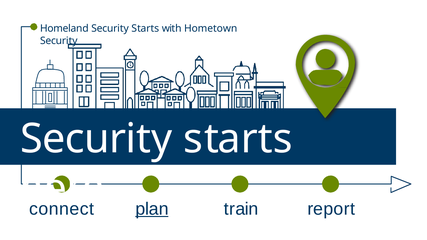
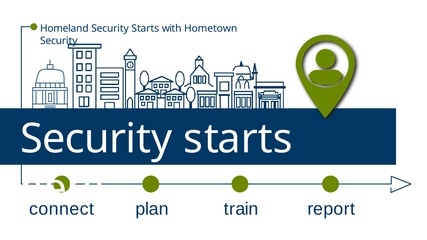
plan underline: present -> none (152, 209)
